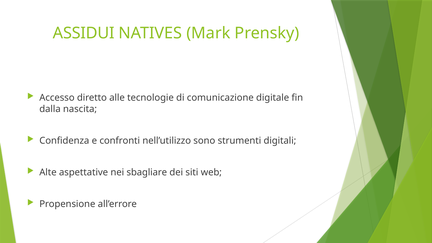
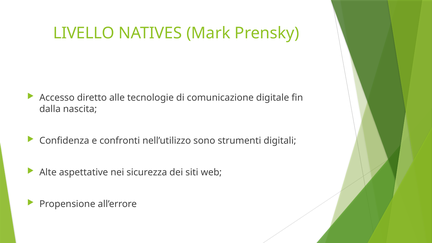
ASSIDUI: ASSIDUI -> LIVELLO (84, 33)
sbagliare: sbagliare -> sicurezza (147, 172)
